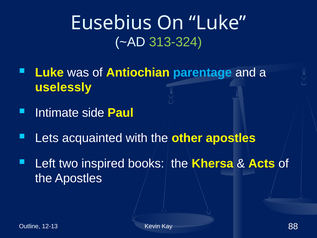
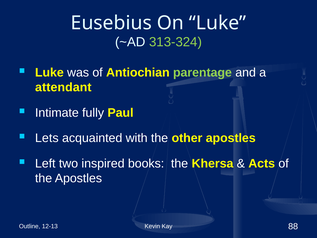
parentage colour: light blue -> light green (202, 72)
uselessly: uselessly -> attendant (63, 87)
side: side -> fully (93, 113)
